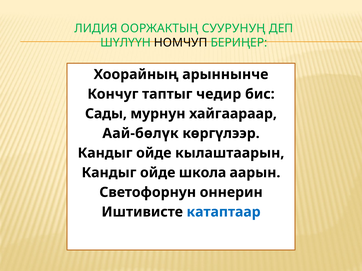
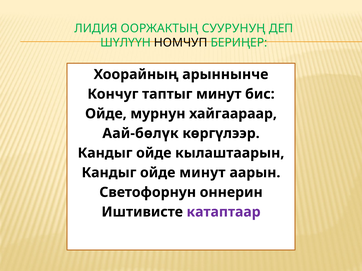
таптыг чедир: чедир -> минут (219, 94)
Сады: Сады -> Ойде (106, 114)
ойде школа: школа -> минут (202, 173)
катаптаар colour: blue -> purple (224, 212)
